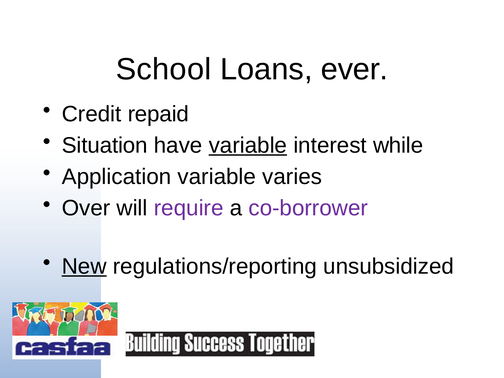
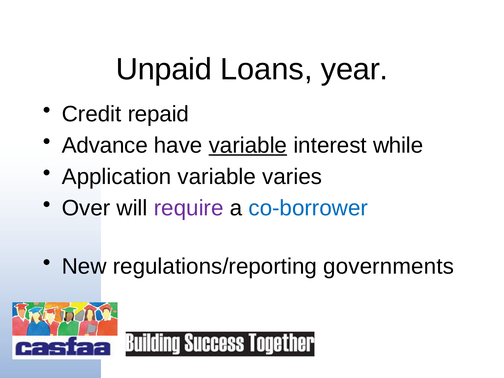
School: School -> Unpaid (164, 69)
ever: ever -> year (355, 69)
Situation: Situation -> Advance (105, 145)
co-borrower colour: purple -> blue (308, 208)
New underline: present -> none (84, 266)
unsubsidized: unsubsidized -> governments (389, 266)
